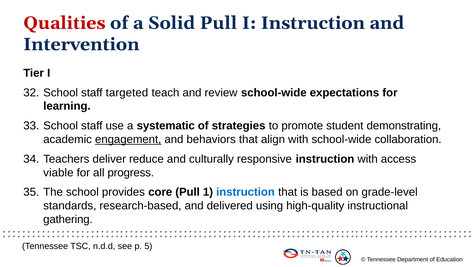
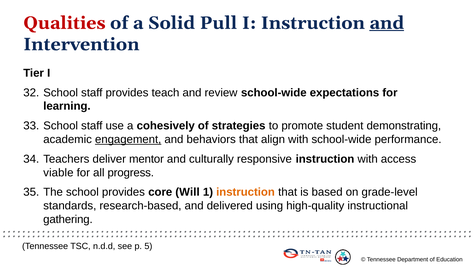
and underline: none -> present (387, 23)
staff targeted: targeted -> provides (127, 93)
systematic: systematic -> cohesively (166, 126)
collaboration: collaboration -> performance (408, 139)
reduce: reduce -> mentor (146, 159)
core Pull: Pull -> Will (188, 192)
instruction colour: blue -> orange (246, 192)
